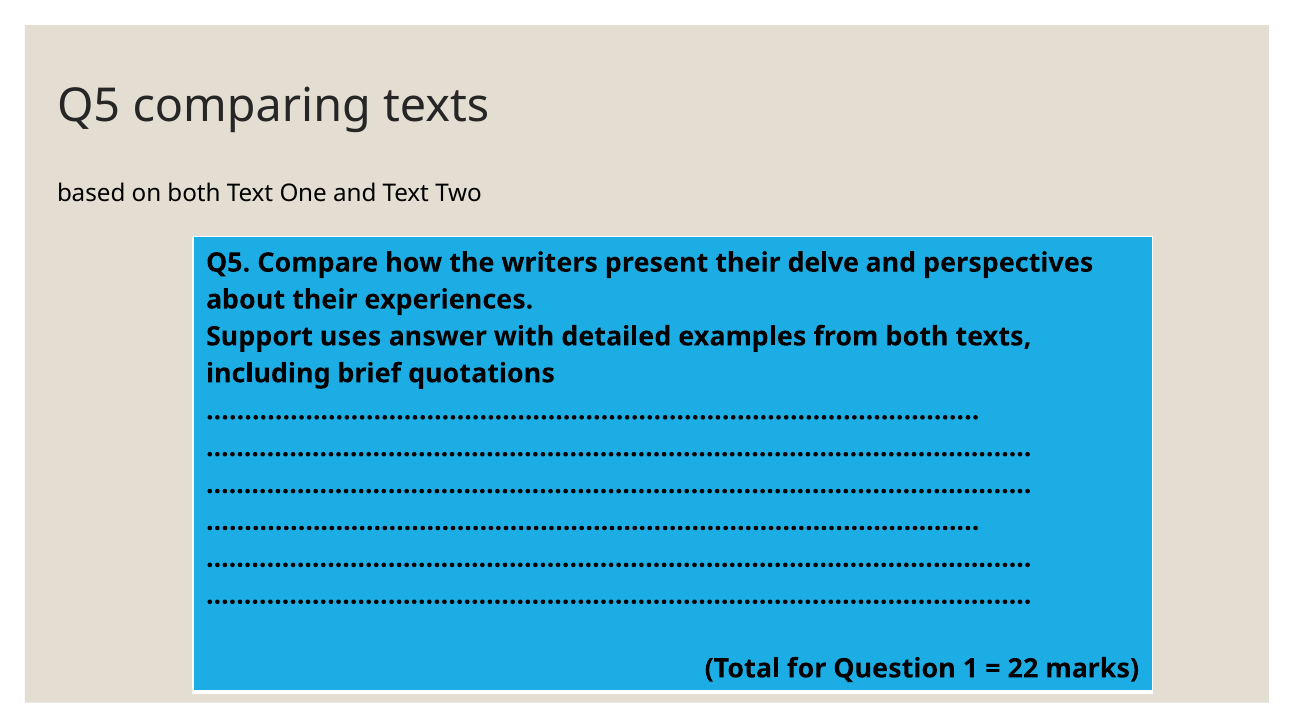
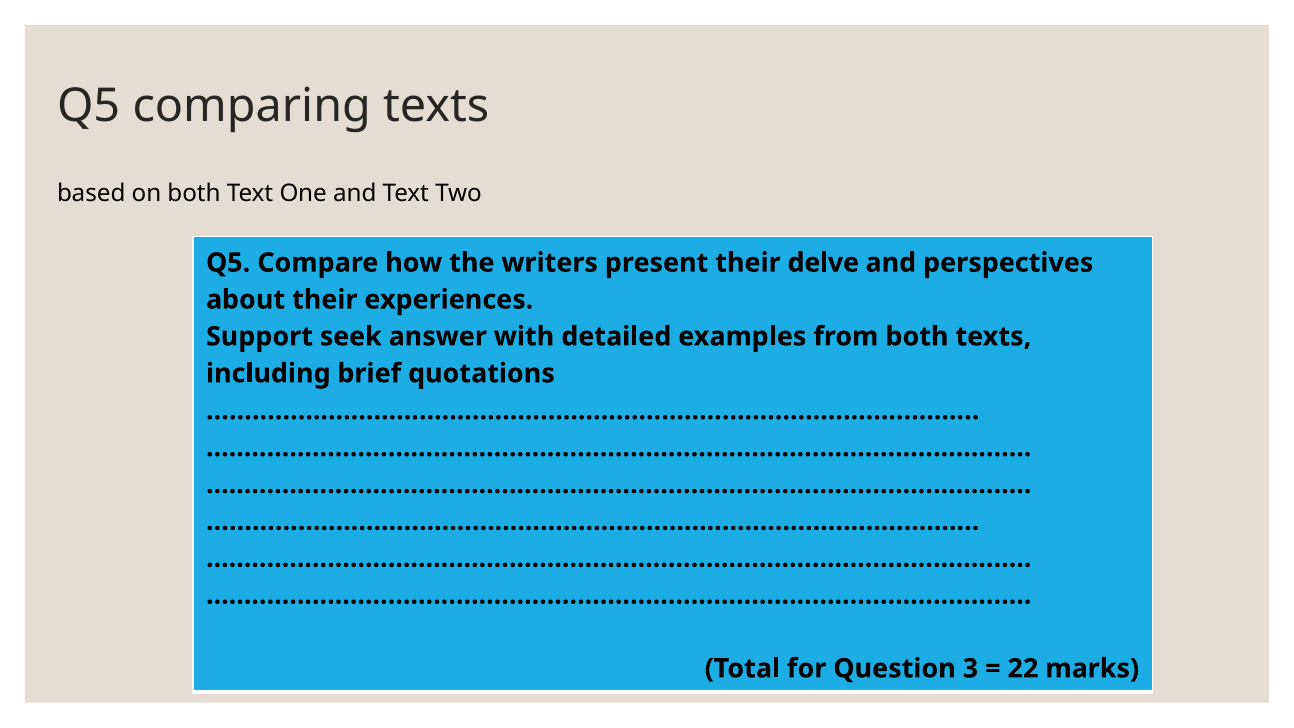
uses: uses -> seek (351, 337)
1: 1 -> 3 (971, 668)
